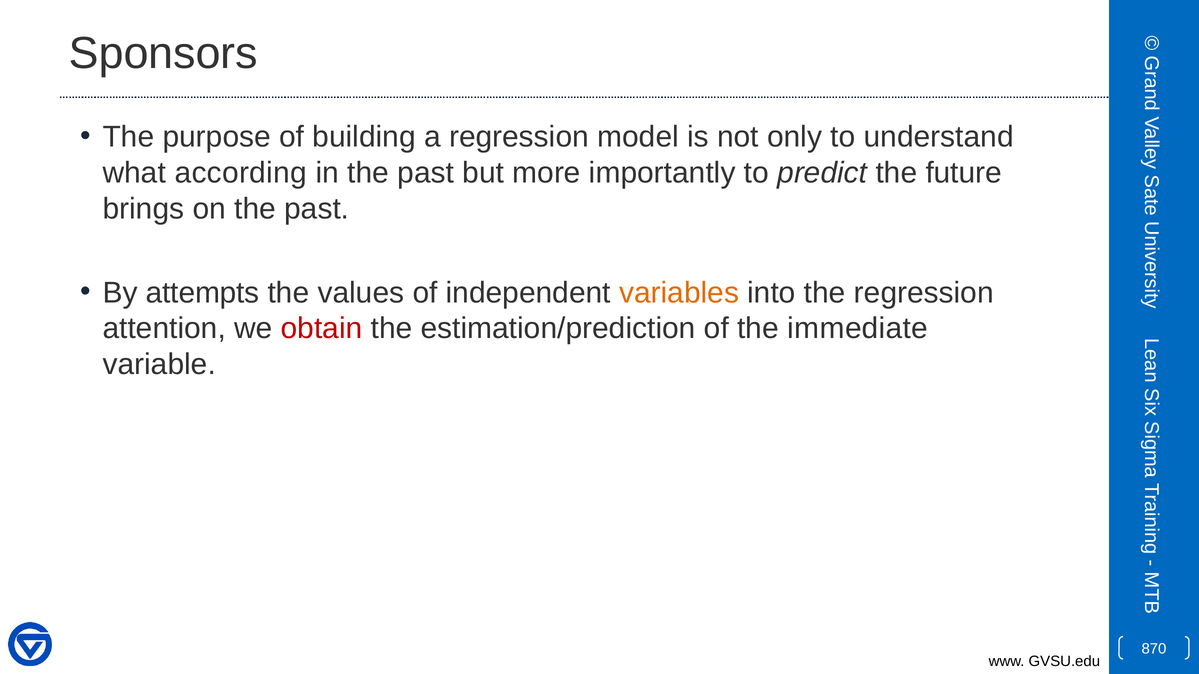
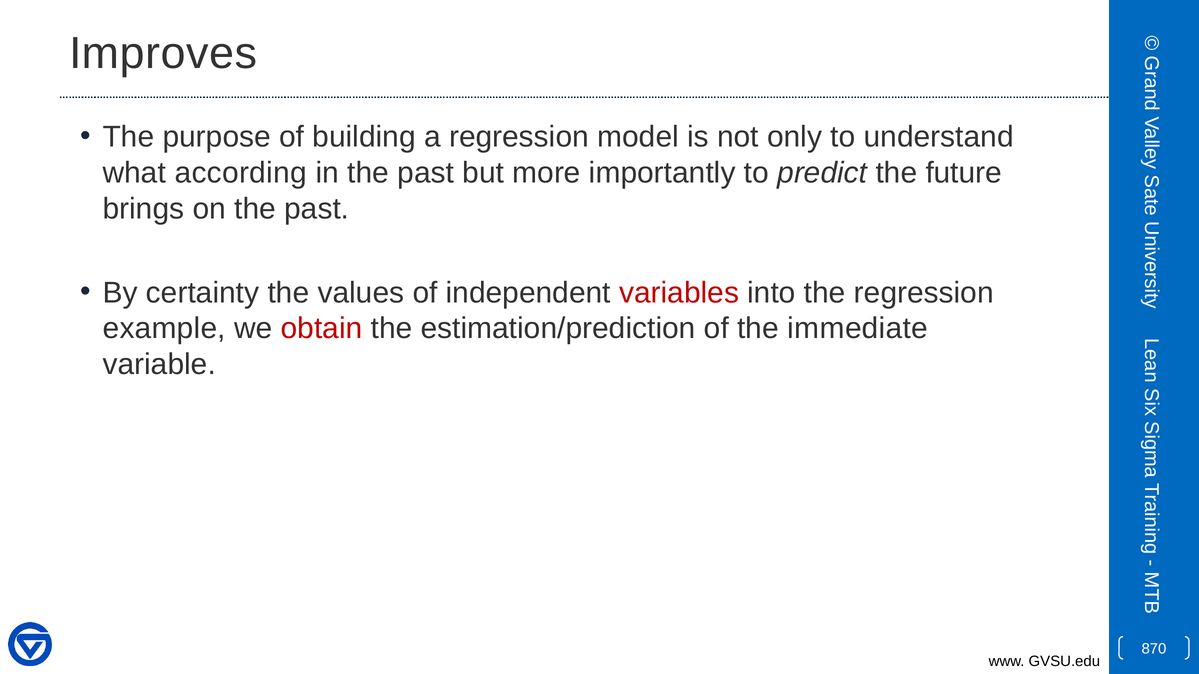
Sponsors: Sponsors -> Improves (163, 53)
attempts: attempts -> certainty (203, 293)
variables colour: orange -> red (679, 293)
attention: attention -> example (164, 329)
